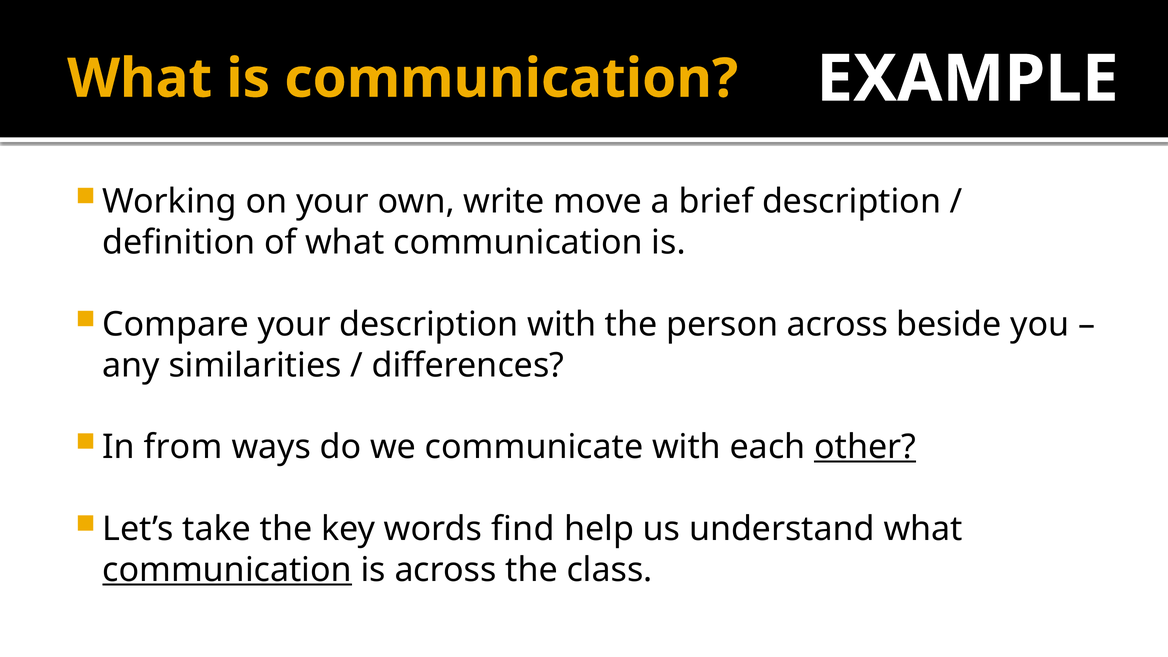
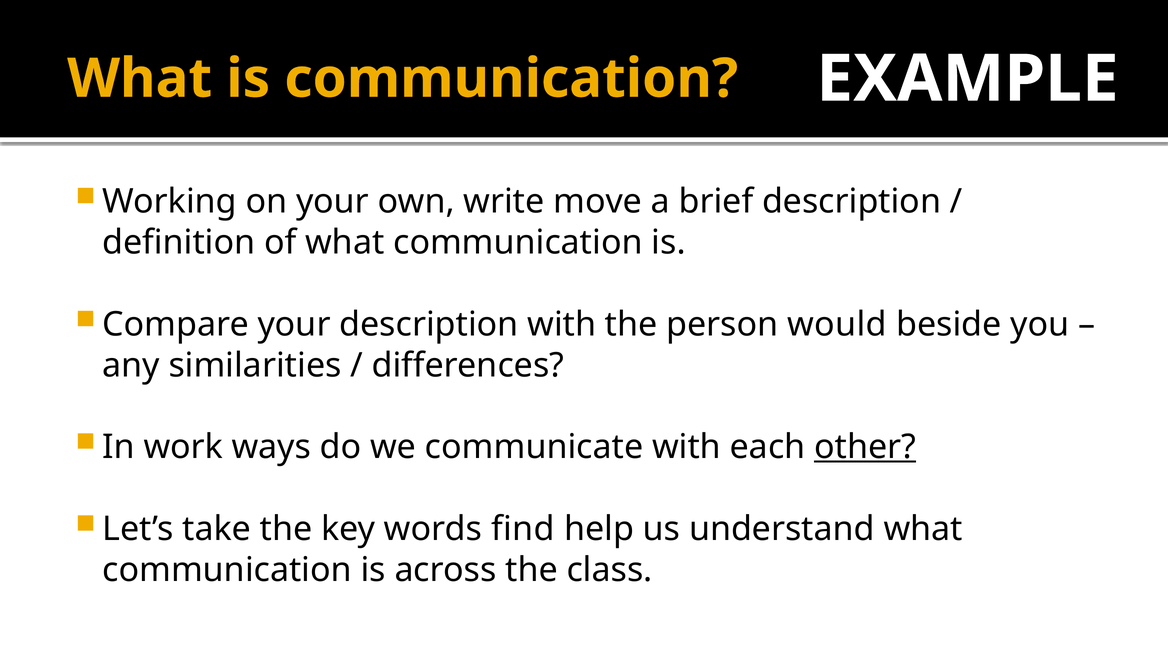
person across: across -> would (837, 324)
from: from -> work (183, 447)
communication underline: present -> none (227, 570)
